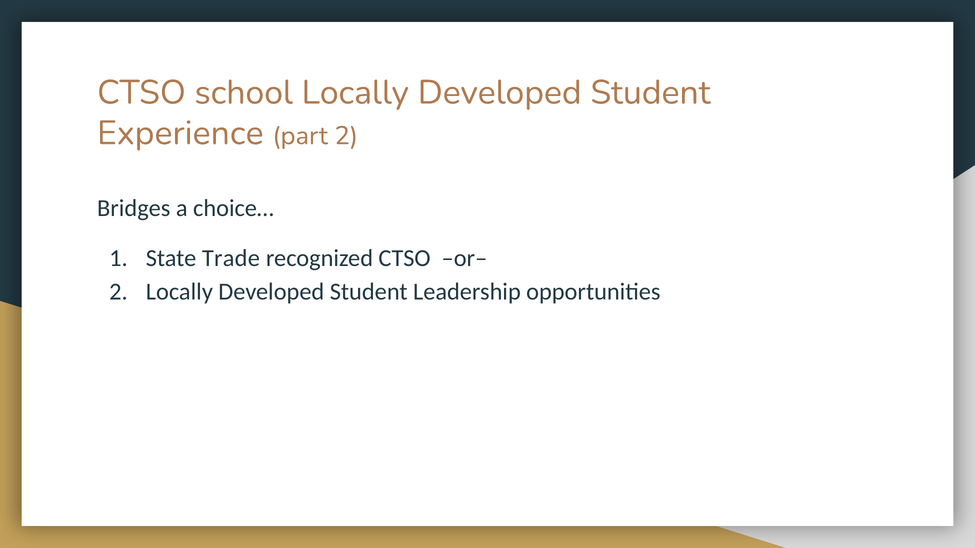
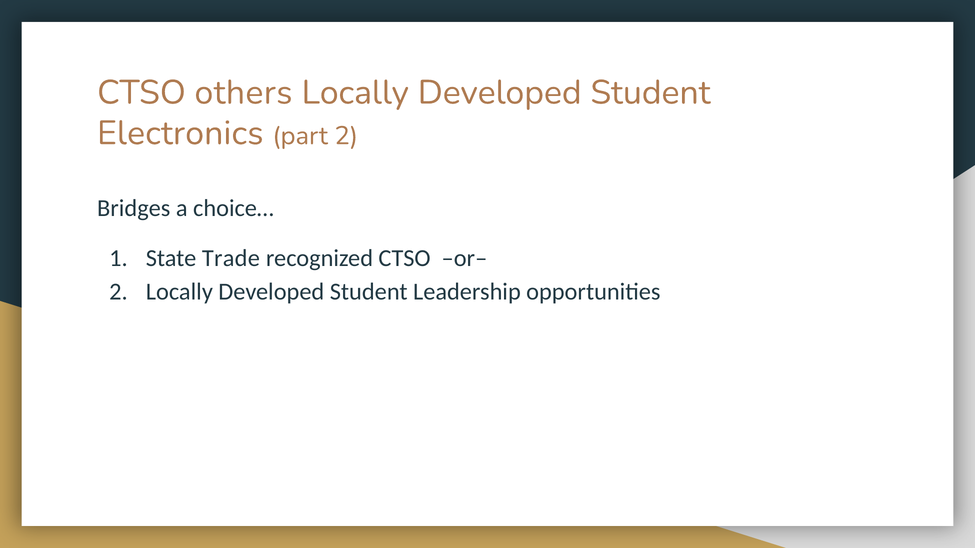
school: school -> others (243, 93)
Experience: Experience -> Electronics (180, 133)
